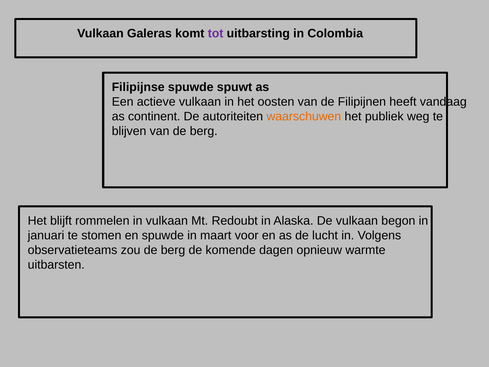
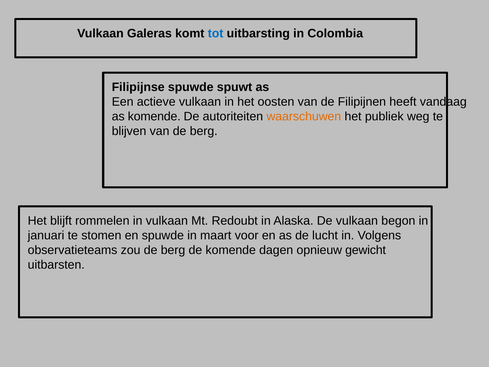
tot colour: purple -> blue (216, 34)
as continent: continent -> komende (154, 116)
warmte: warmte -> gewicht (366, 250)
